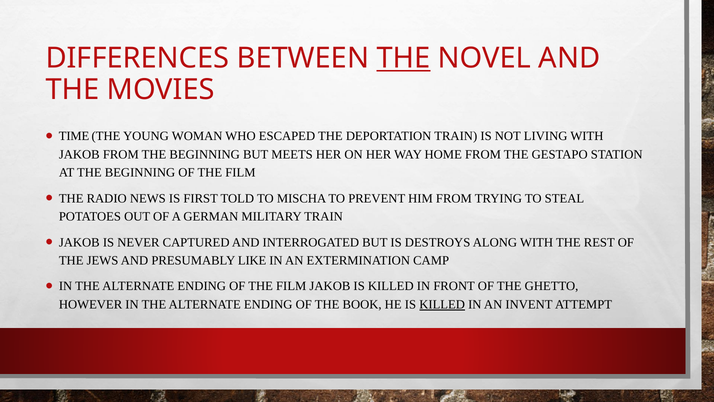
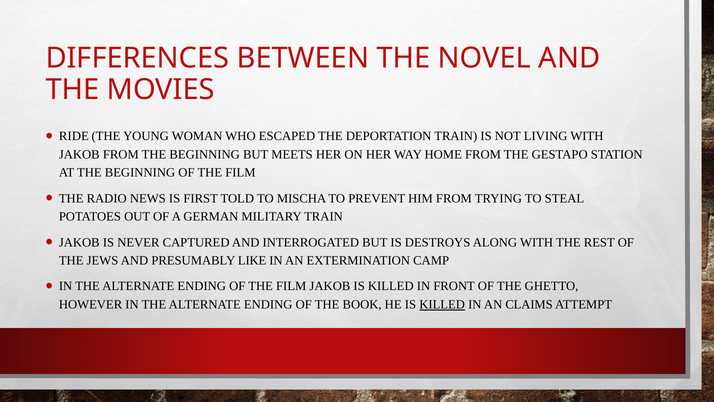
THE underline: present -> none (404, 58)
TIME: TIME -> RIDE (74, 136)
INVENT: INVENT -> CLAIMS (529, 304)
